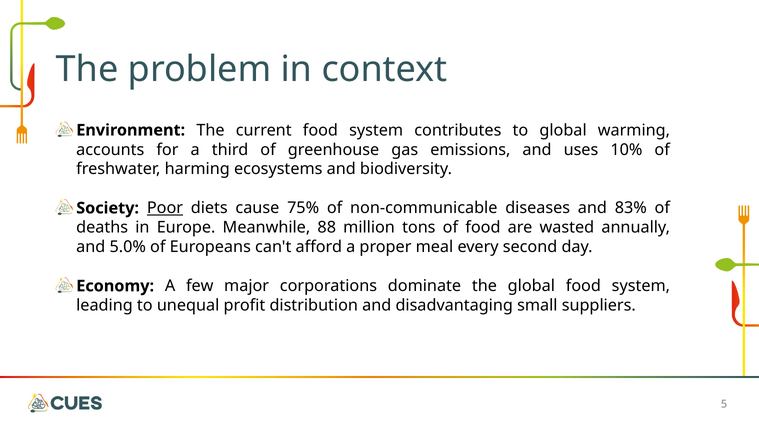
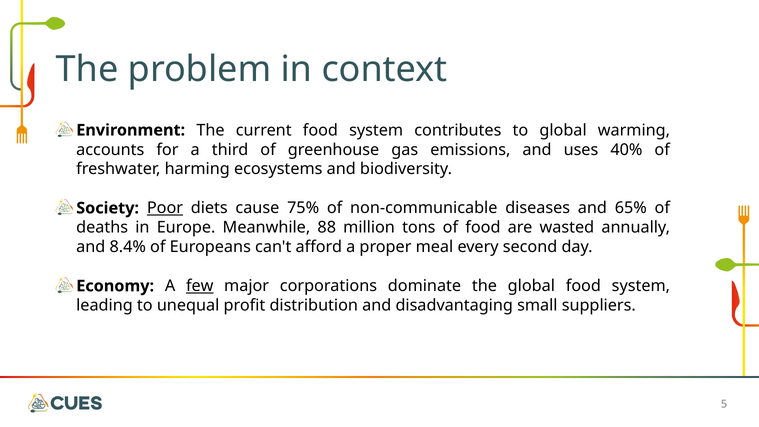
10%: 10% -> 40% (626, 150)
83%: 83% -> 65% (631, 208)
5.0%: 5.0% -> 8.4% (128, 247)
few underline: none -> present (200, 286)
